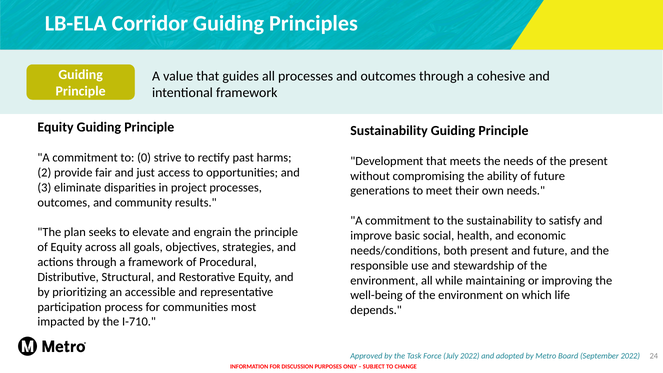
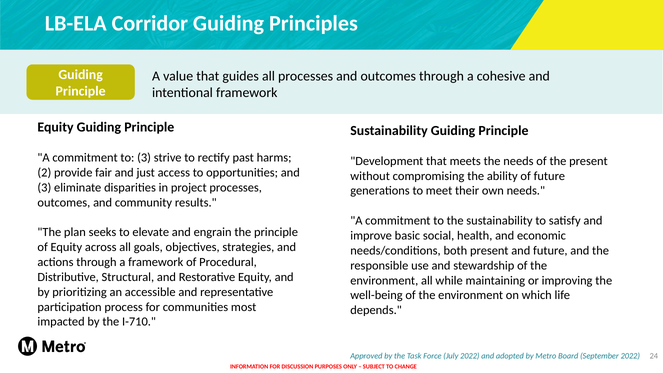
to 0: 0 -> 3 (144, 158)
